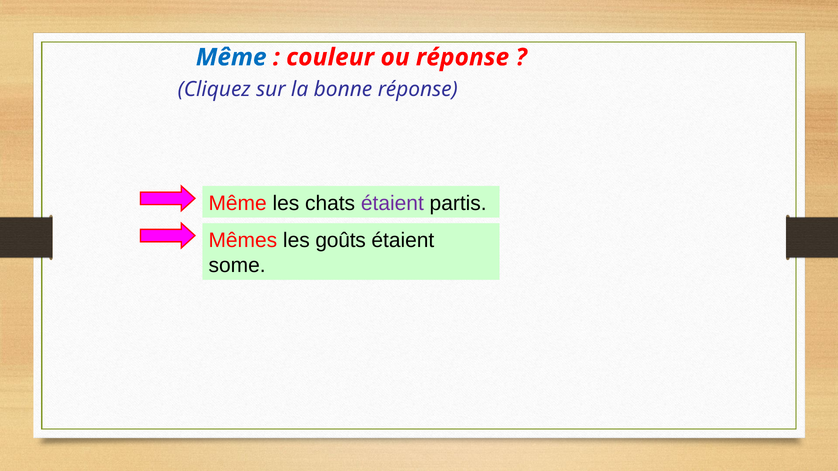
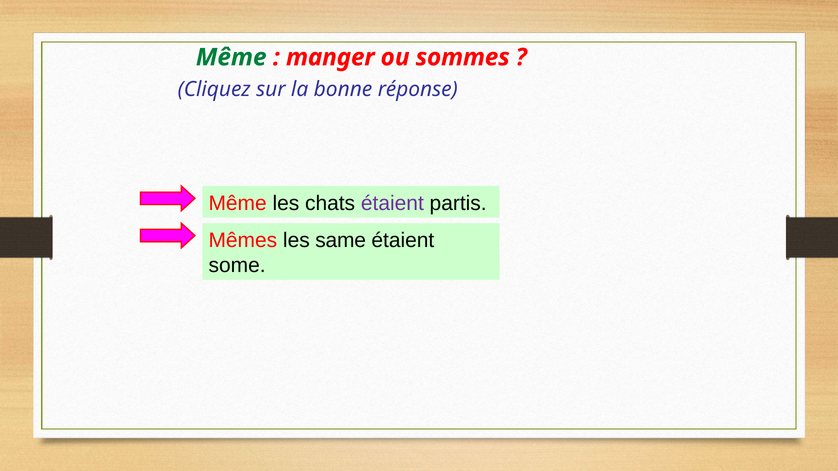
Même colour: blue -> green (231, 57)
couleur: couleur -> manger (330, 57)
ou réponse: réponse -> sommes (463, 57)
goûts: goûts -> same (341, 241)
